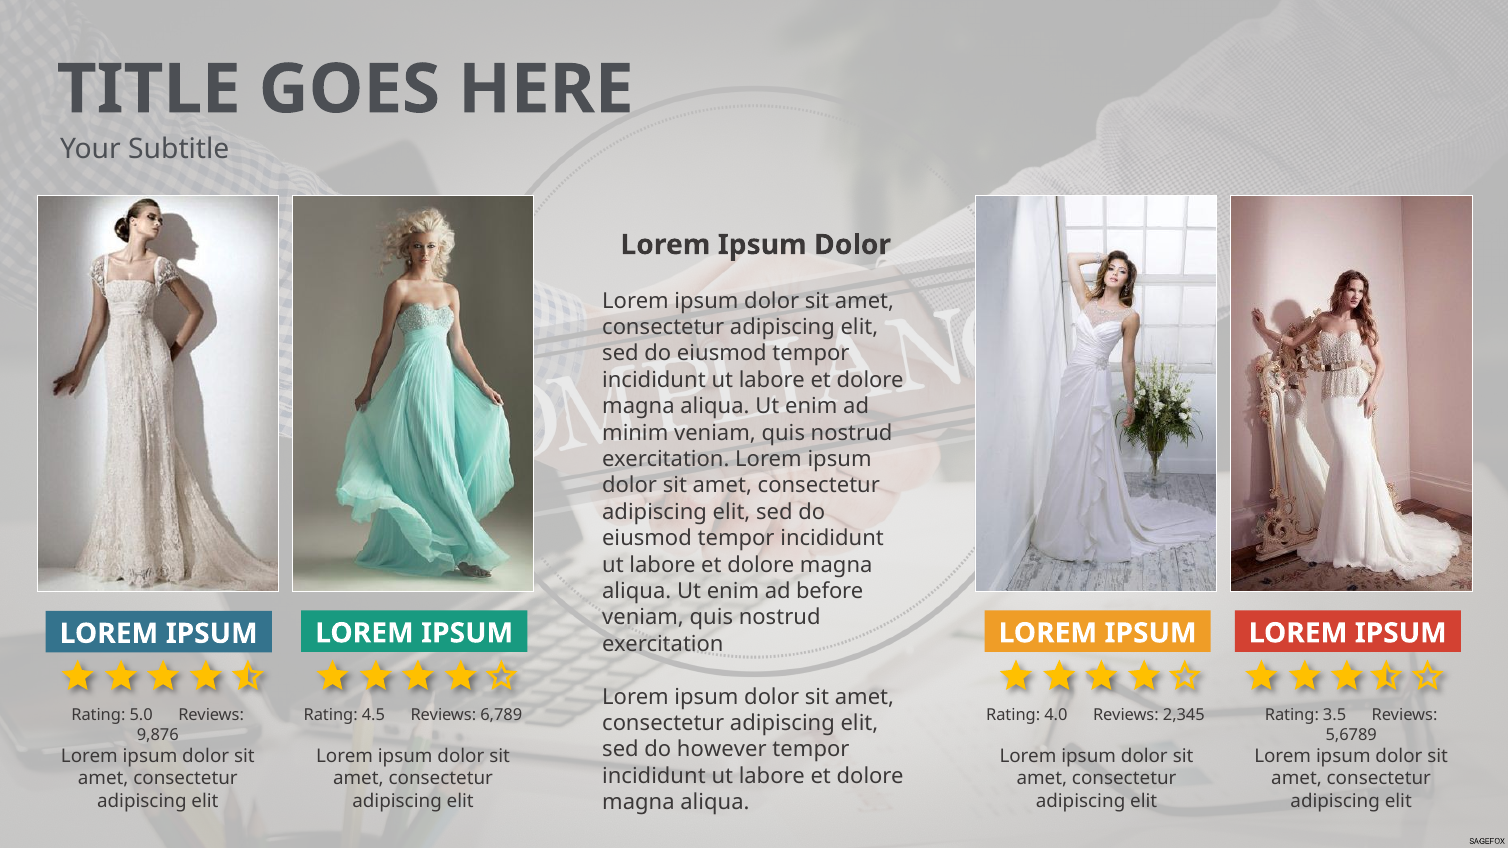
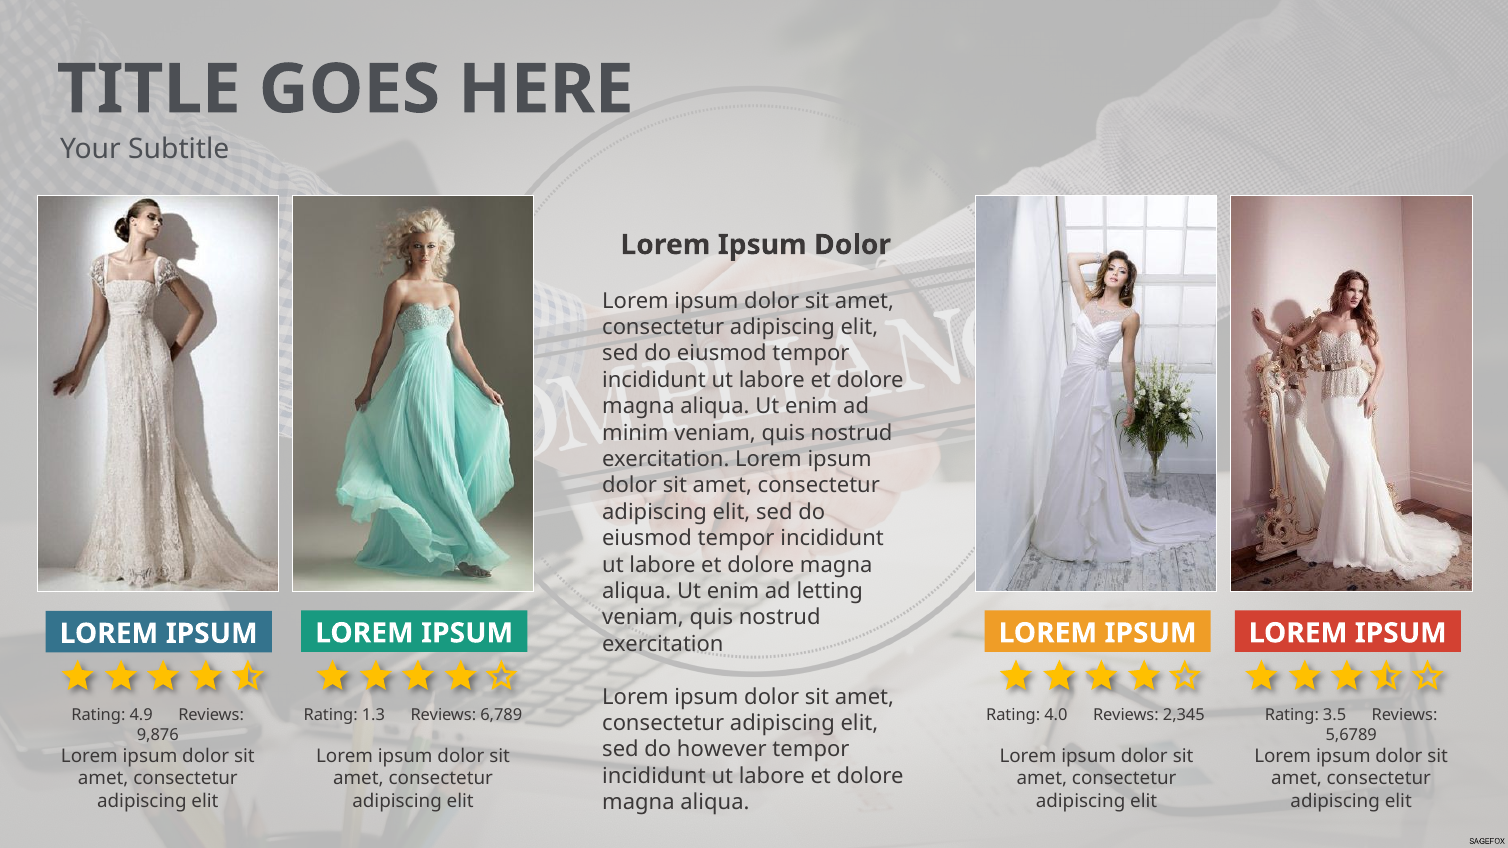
before: before -> letting (830, 591)
4.5: 4.5 -> 1.3 (373, 715)
5.0: 5.0 -> 4.9 (141, 715)
